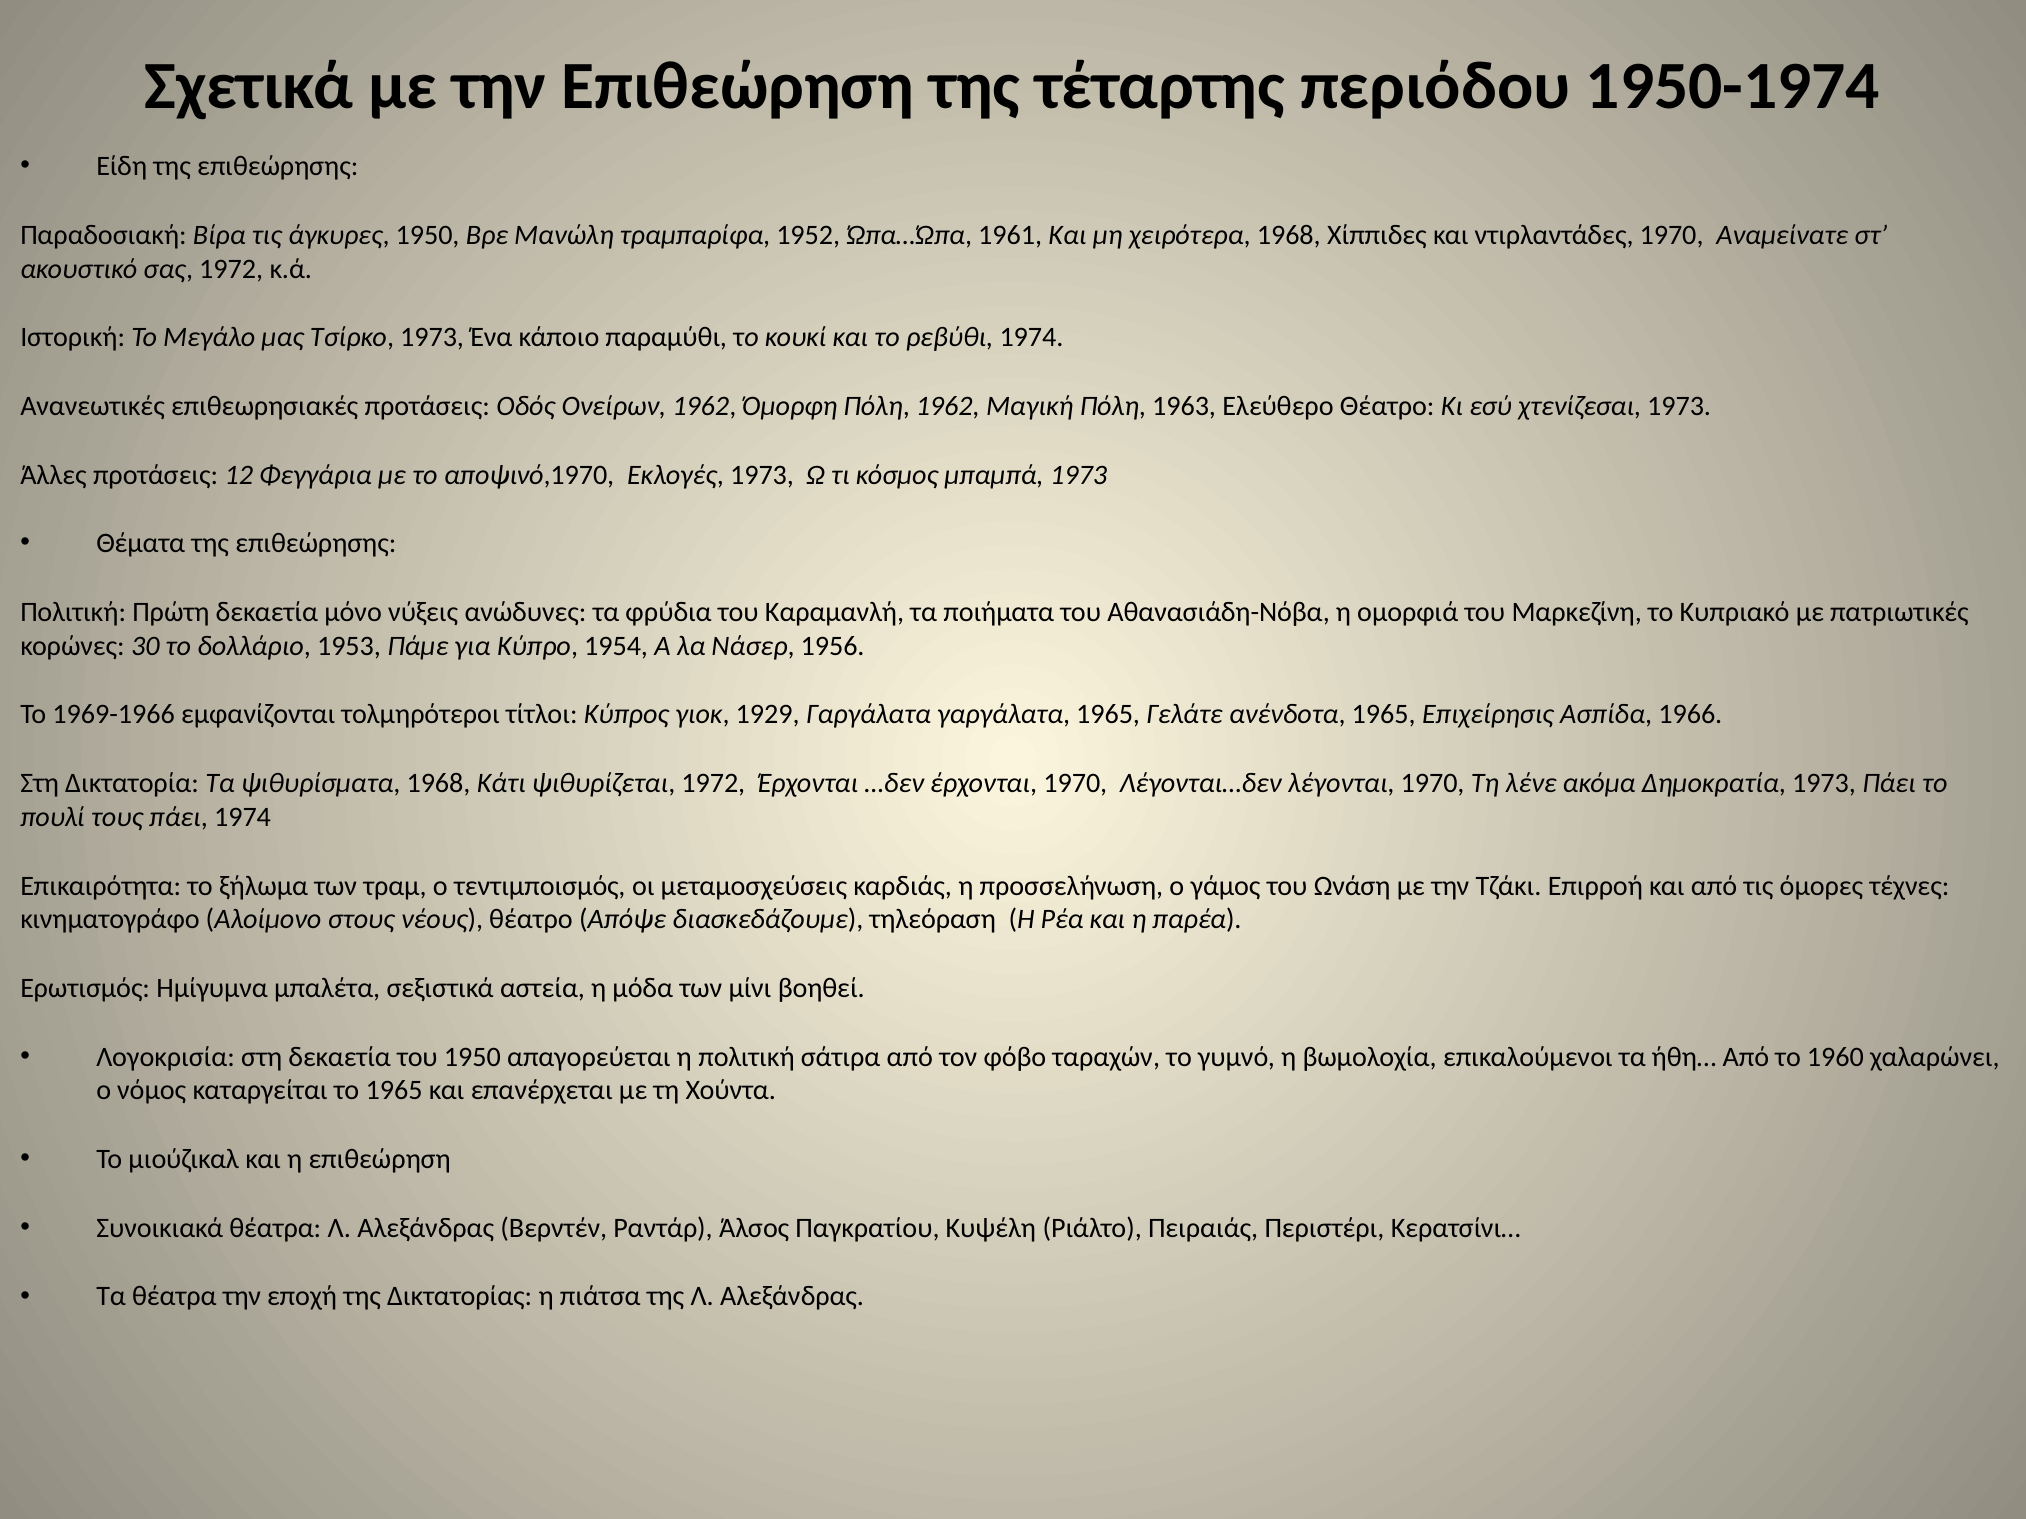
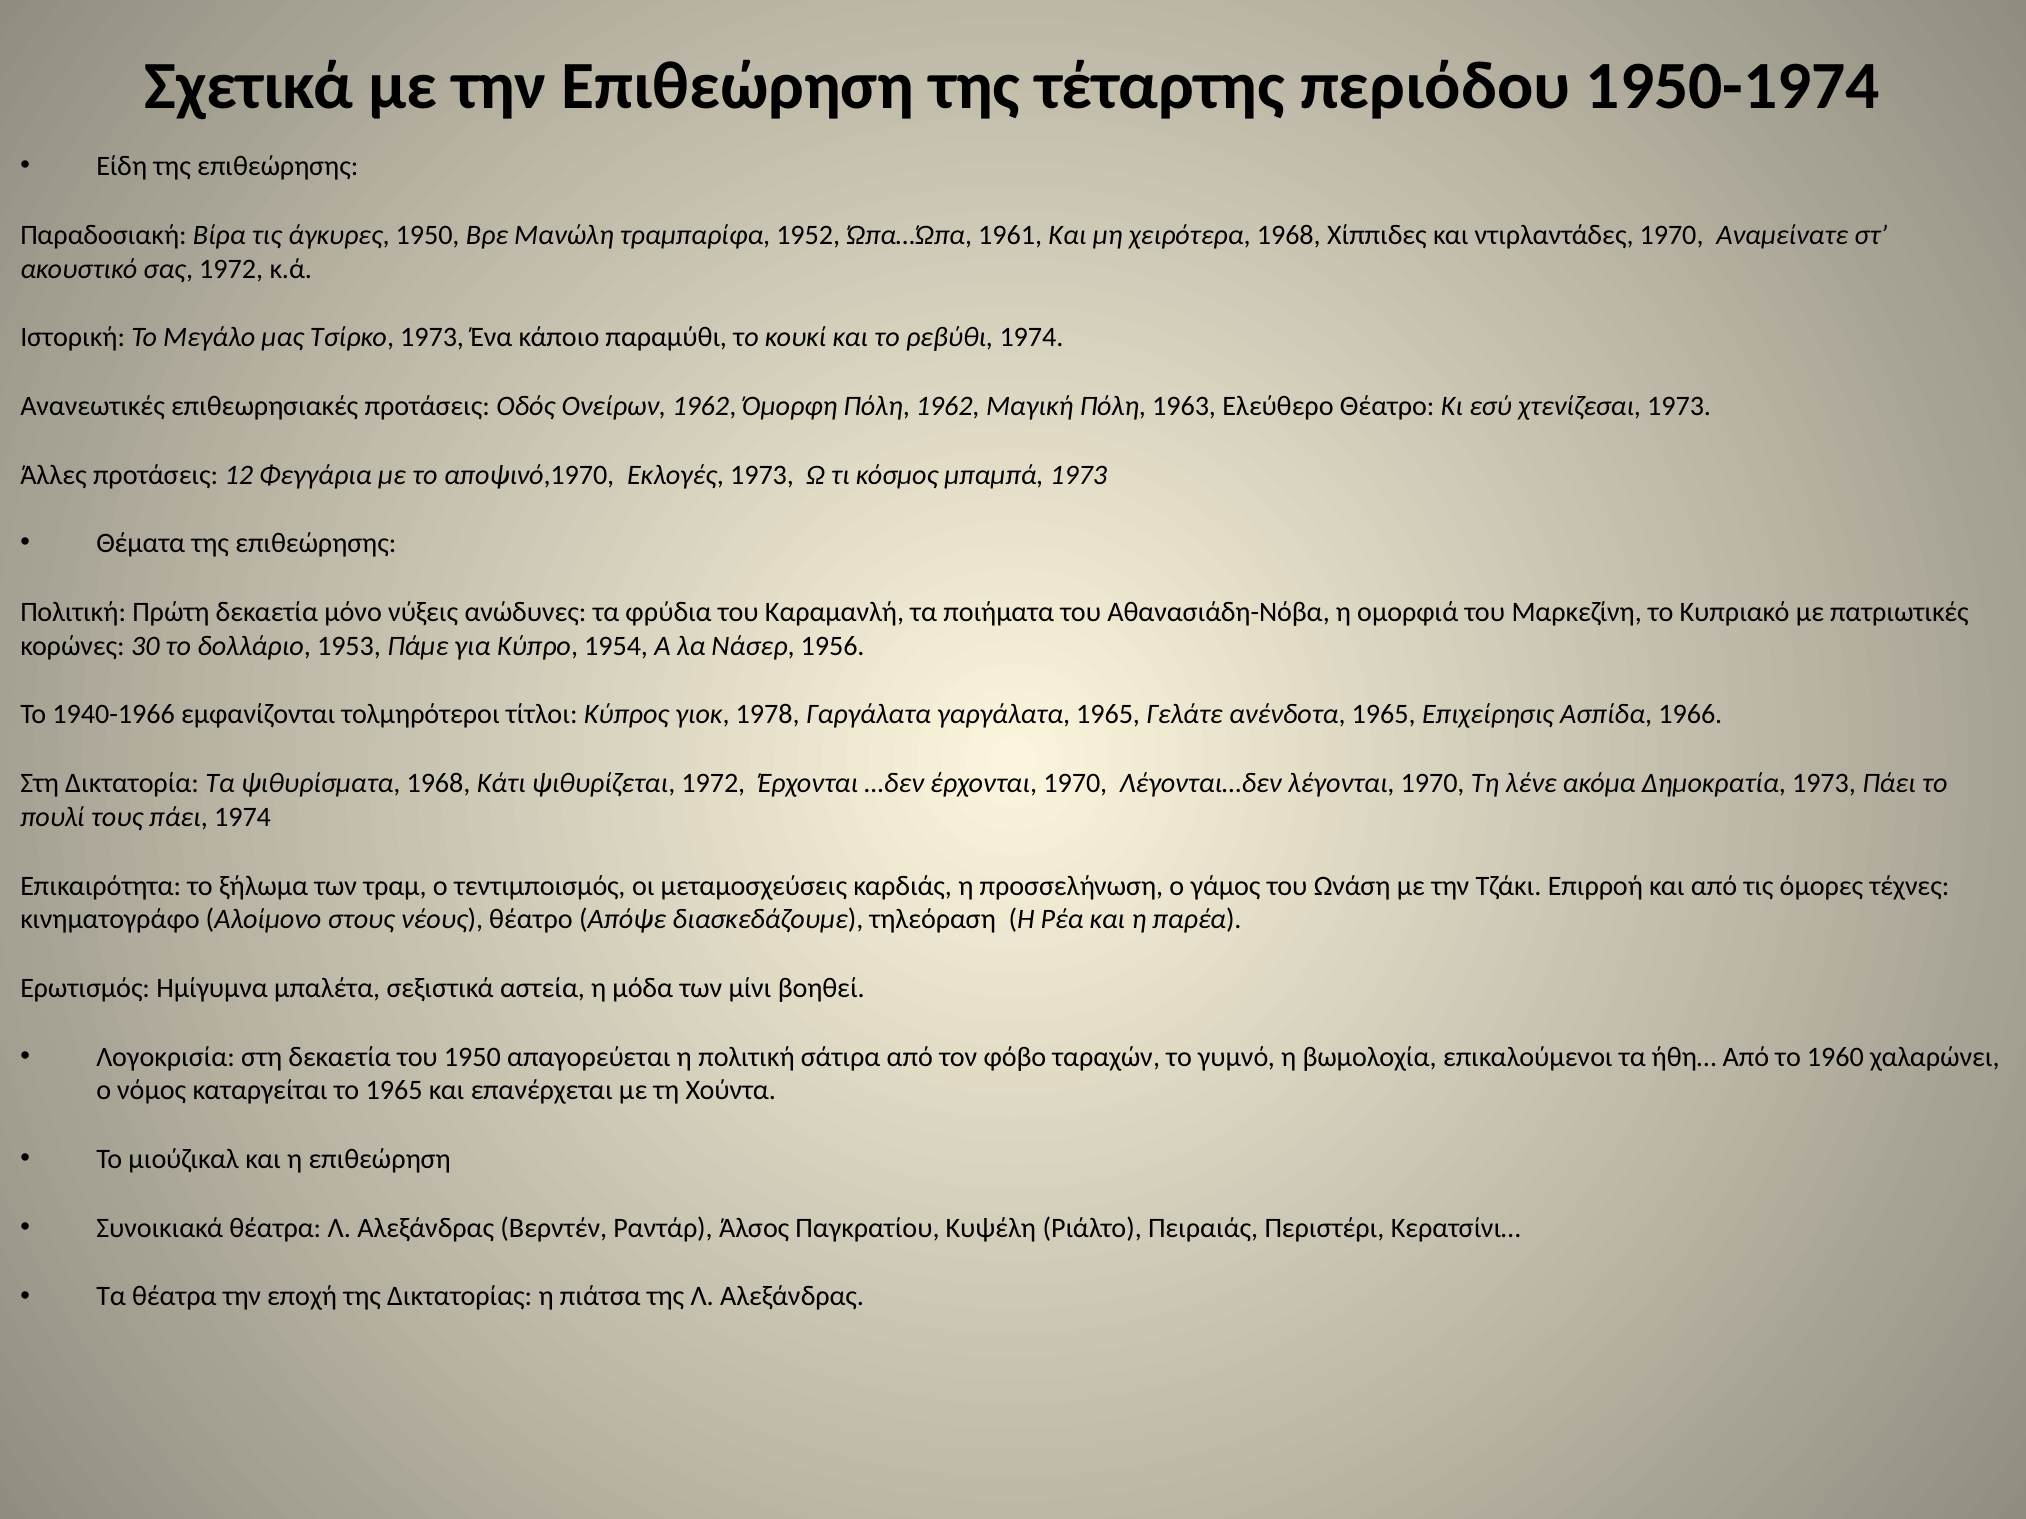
1969-1966: 1969-1966 -> 1940-1966 (114, 715)
1929: 1929 -> 1978 (768, 715)
